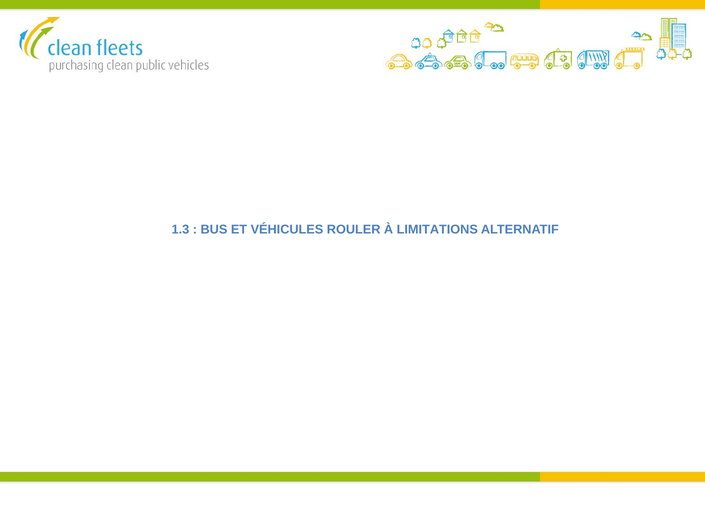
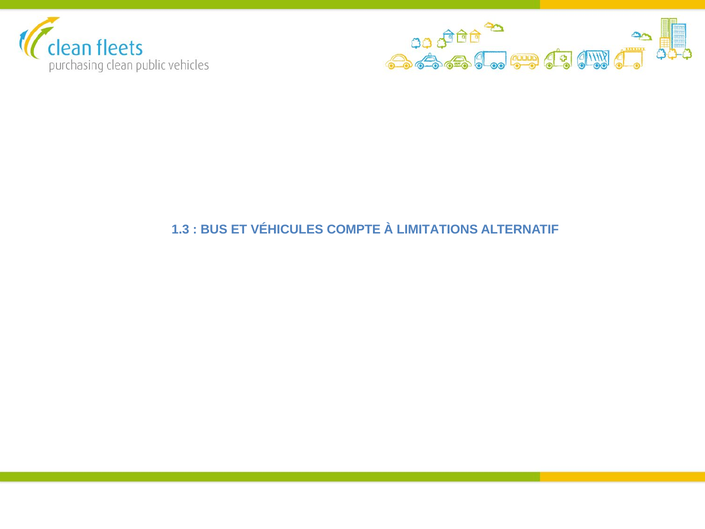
ROULER: ROULER -> COMPTE (354, 230)
